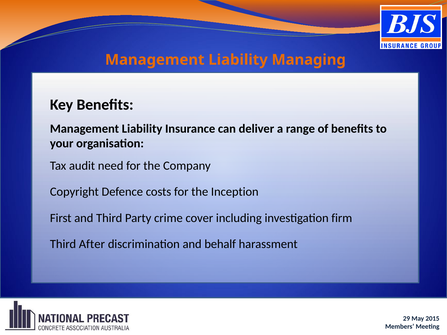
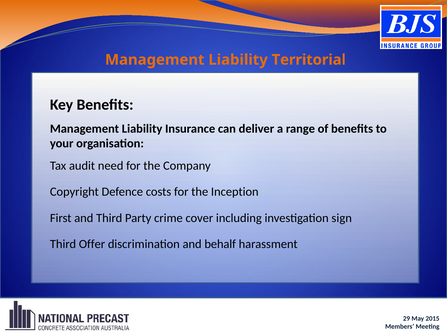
Managing: Managing -> Territorial (309, 60)
firm: firm -> sign (342, 218)
After: After -> Offer (92, 244)
